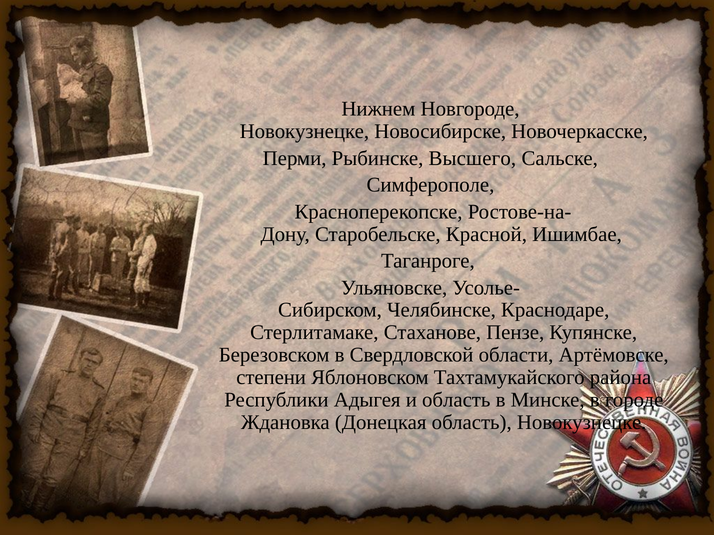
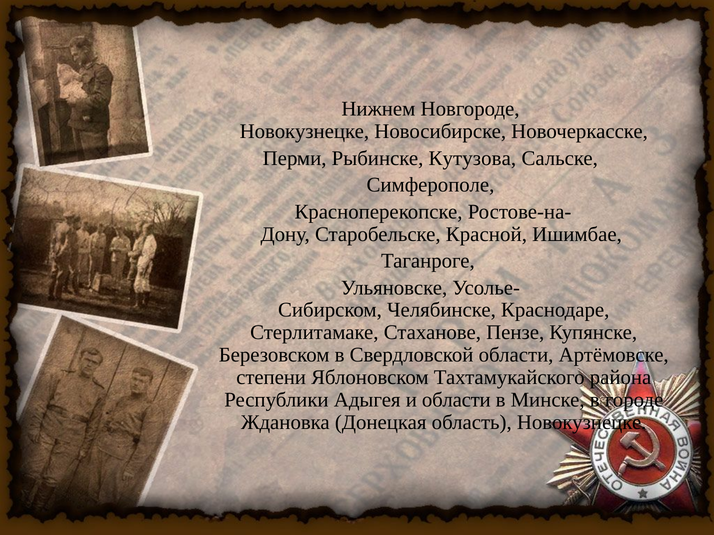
Высшего: Высшего -> Кутузова (472, 158)
и область: область -> области (456, 400)
